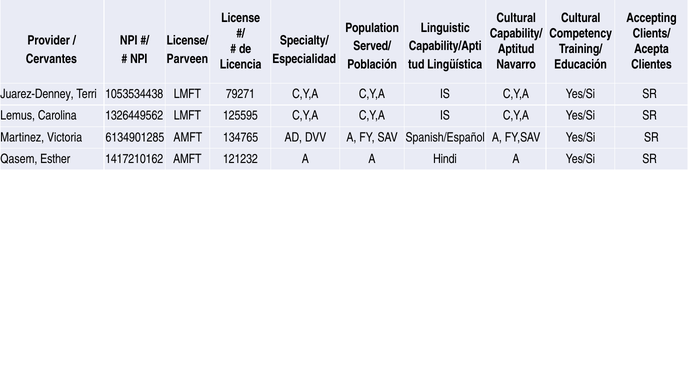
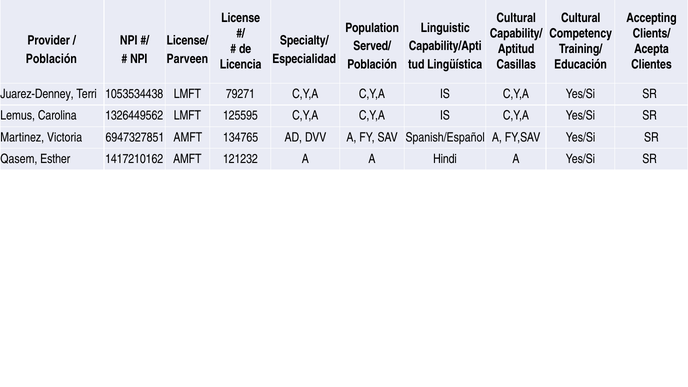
Cervantes: Cervantes -> Población (51, 59)
Navarro: Navarro -> Casillas (516, 64)
6134901285: 6134901285 -> 6947327851 (135, 137)
